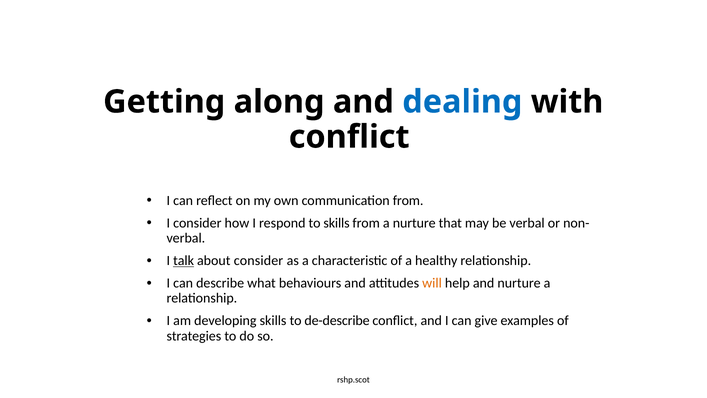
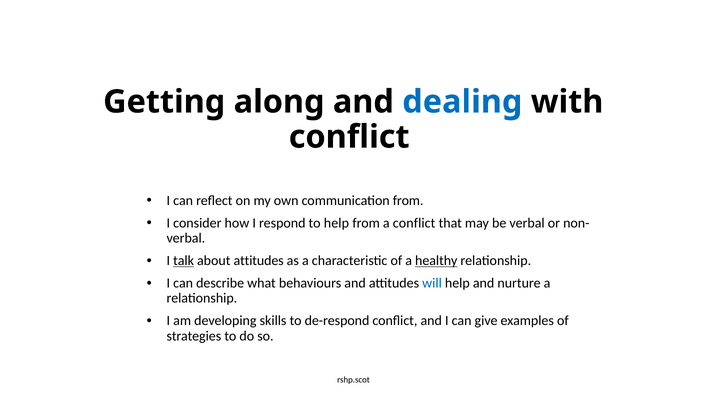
to skills: skills -> help (336, 223)
a nurture: nurture -> conflict (414, 223)
about consider: consider -> attitudes (259, 261)
healthy underline: none -> present (436, 261)
will colour: orange -> blue (432, 283)
de-describe: de-describe -> de-respond (337, 321)
